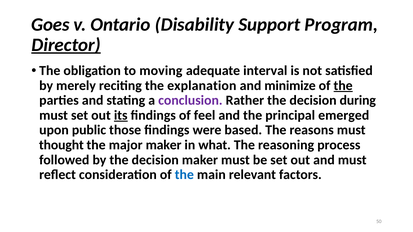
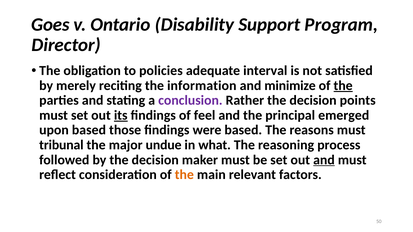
Director underline: present -> none (66, 45)
moving: moving -> policies (161, 71)
explanation: explanation -> information (202, 86)
during: during -> points (358, 101)
upon public: public -> based (89, 130)
thought: thought -> tribunal (61, 145)
major maker: maker -> undue (164, 145)
and underline: none -> present (324, 160)
the colour: blue -> orange (184, 175)
